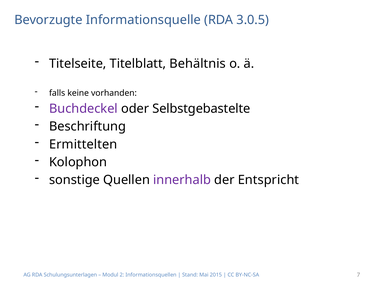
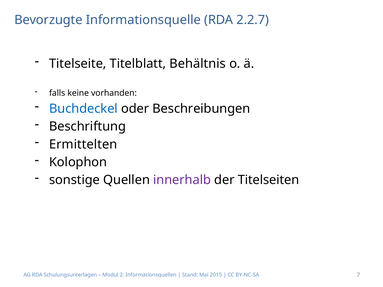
3.0.5: 3.0.5 -> 2.2.7 (253, 20)
Buchdeckel colour: purple -> blue (83, 109)
Selbstgebastelte: Selbstgebastelte -> Beschreibungen (201, 109)
Entspricht: Entspricht -> Titelseiten (269, 180)
